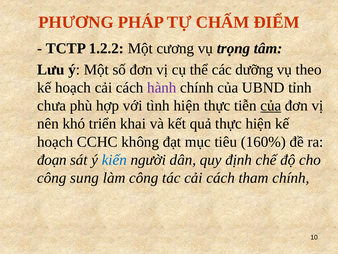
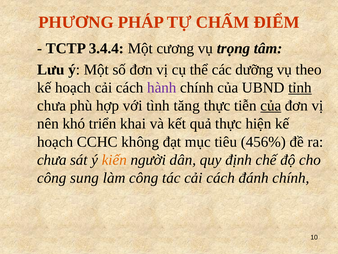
1.2.2: 1.2.2 -> 3.4.4 (106, 48)
tỉnh underline: none -> present (300, 87)
tình hiện: hiện -> tăng (187, 105)
160%: 160% -> 456% (263, 142)
đoạn: đoạn -> chưa (52, 160)
kiến colour: blue -> orange (114, 160)
tham: tham -> đánh (254, 178)
